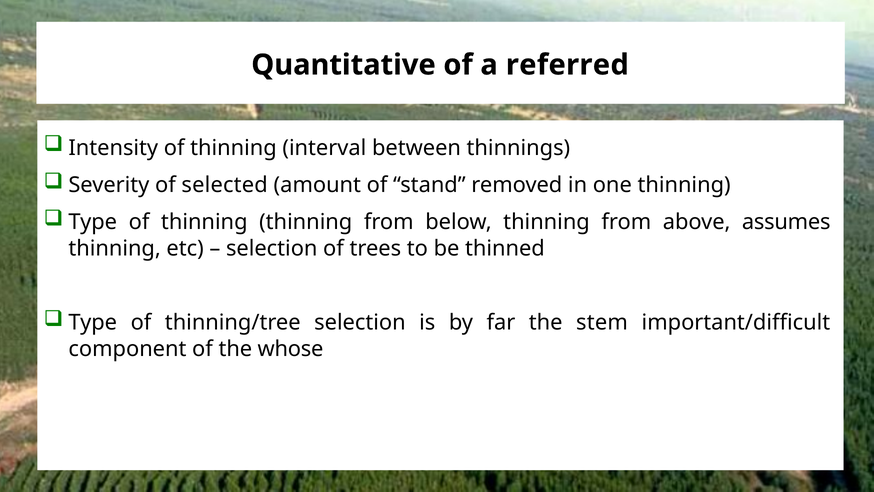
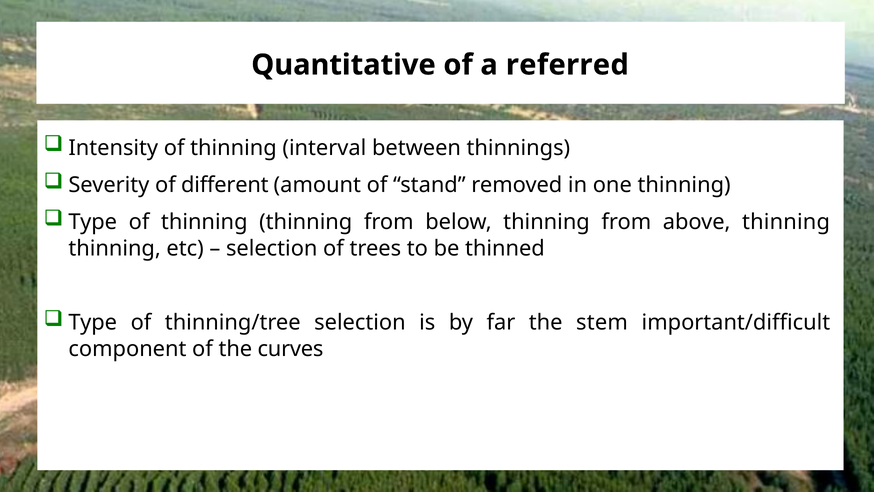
selected: selected -> different (225, 185)
above assumes: assumes -> thinning (786, 222)
whose: whose -> curves (290, 349)
